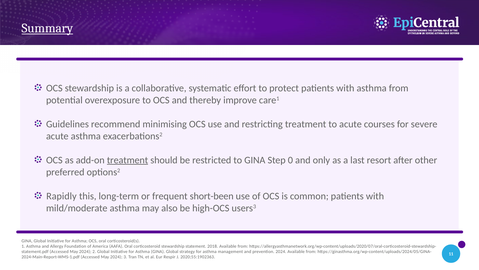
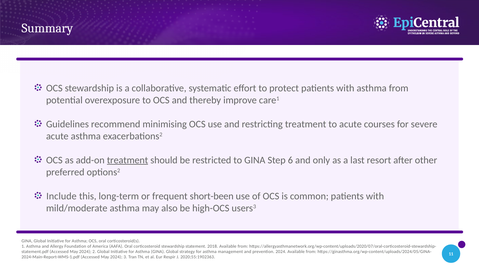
Summary underline: present -> none (47, 28)
0: 0 -> 6 (290, 160)
Rapidly: Rapidly -> Include (61, 196)
